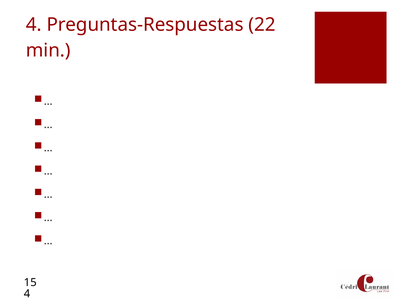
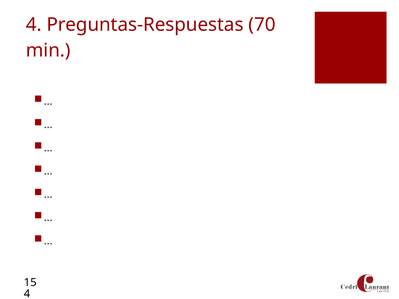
22: 22 -> 70 (262, 25)
